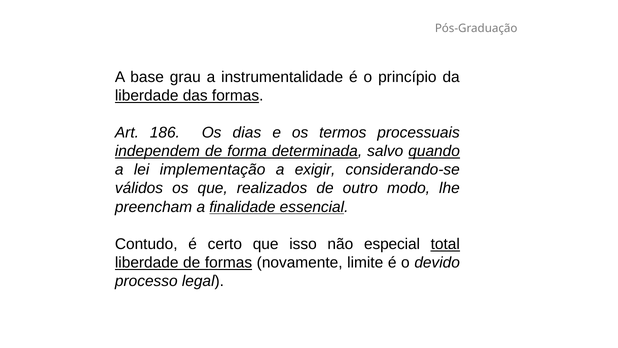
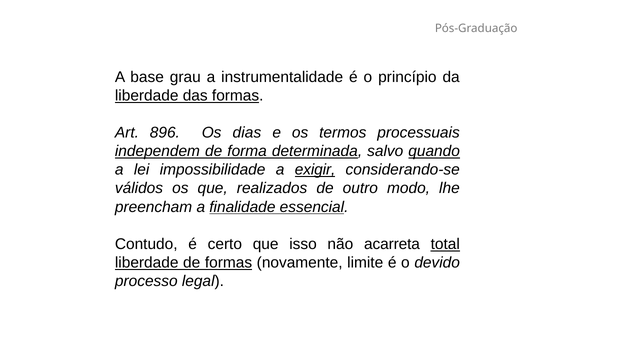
186: 186 -> 896 (165, 133)
implementação: implementação -> impossibilidade (213, 170)
exigir underline: none -> present (315, 170)
especial: especial -> acarreta (392, 244)
